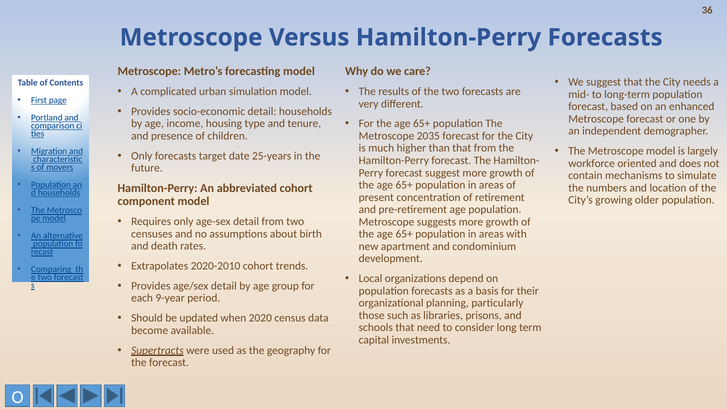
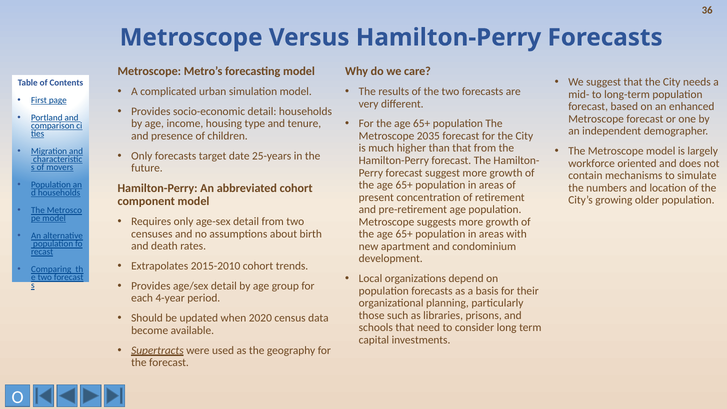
2020-2010: 2020-2010 -> 2015-2010 (216, 266)
9-year: 9-year -> 4-year (170, 298)
